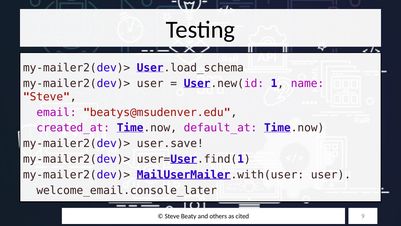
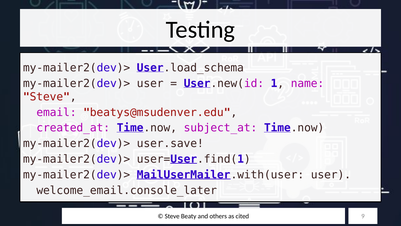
default_at: default_at -> subject_at (220, 128)
